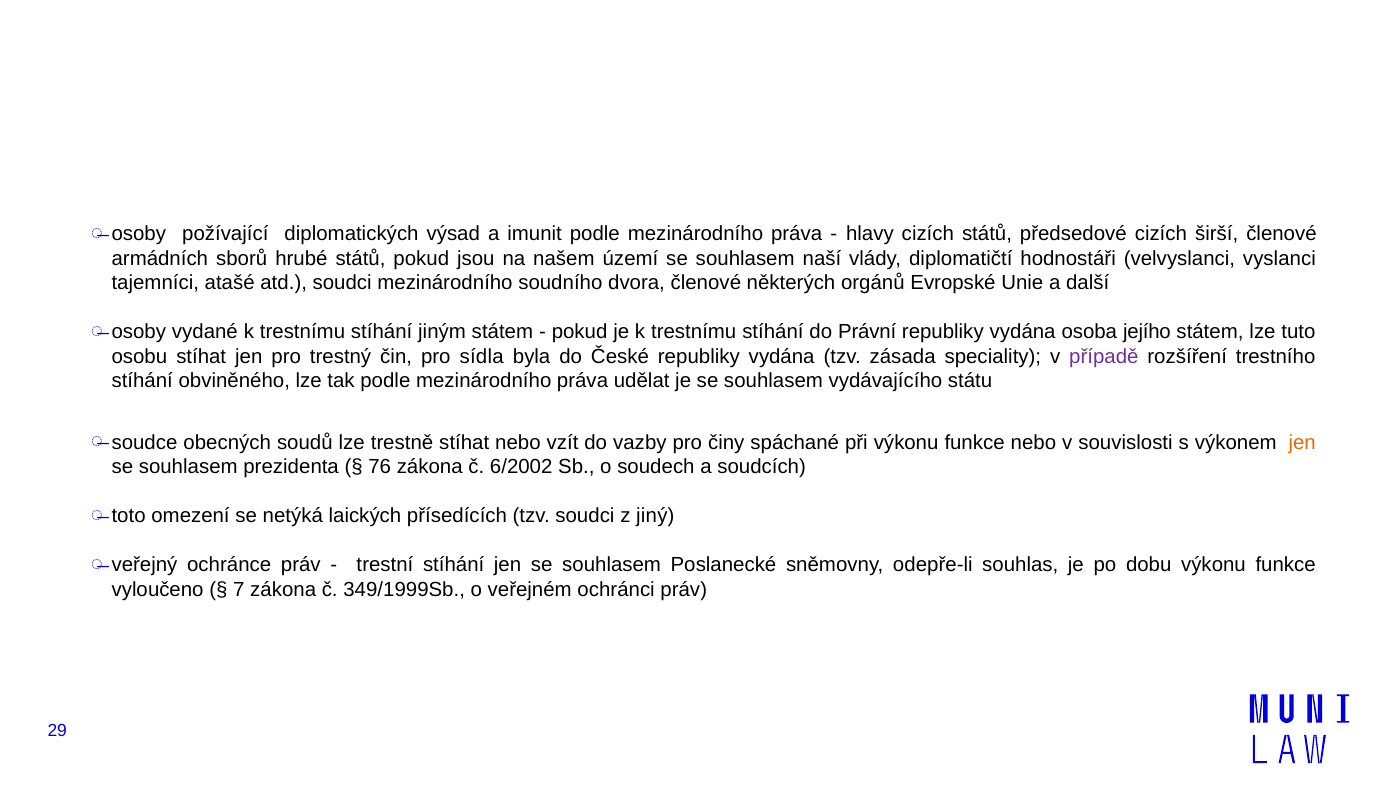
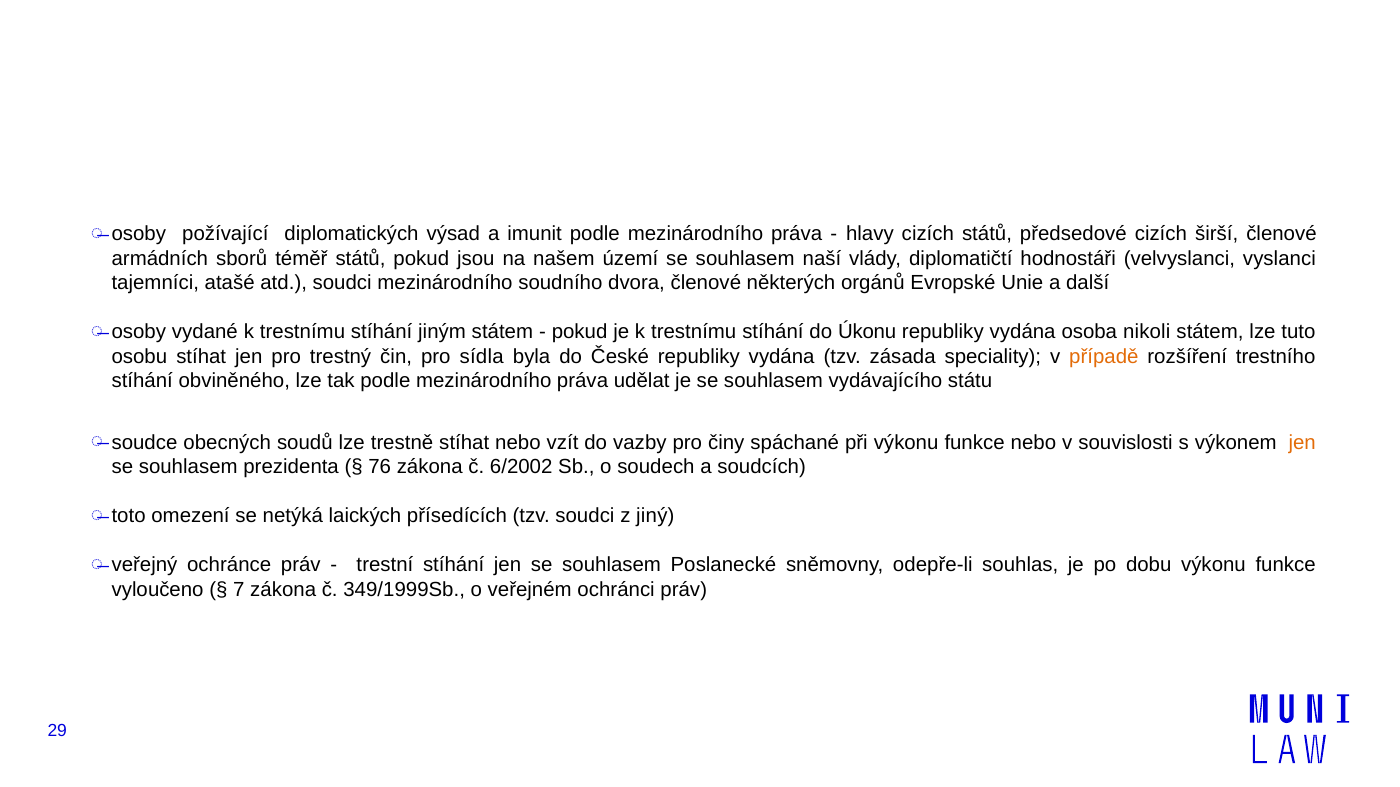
hrubé: hrubé -> téměř (301, 259)
Právní: Právní -> Úkonu (867, 332)
jejího: jejího -> nikoli (1147, 332)
případě colour: purple -> orange (1104, 357)
